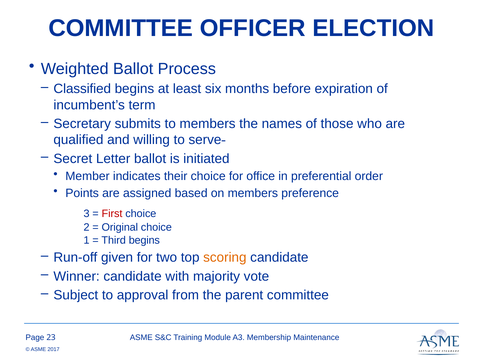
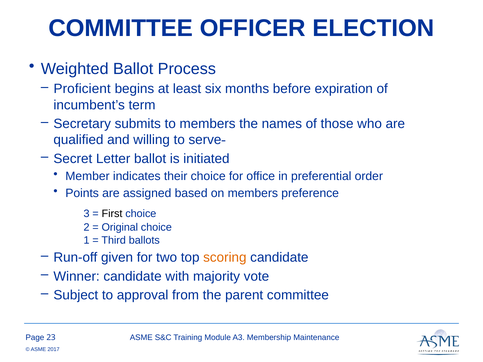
Classified: Classified -> Proficient (82, 89)
First colour: red -> black (112, 214)
Third begins: begins -> ballots (144, 240)
